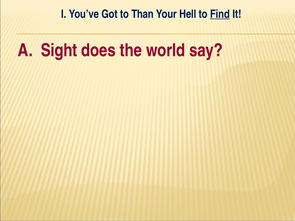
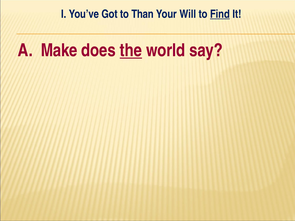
Hell: Hell -> Will (188, 14)
Sight: Sight -> Make (59, 50)
the underline: none -> present (131, 50)
